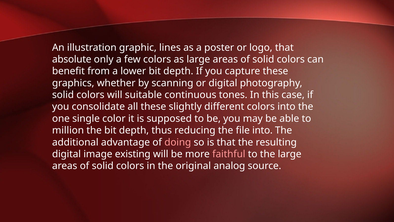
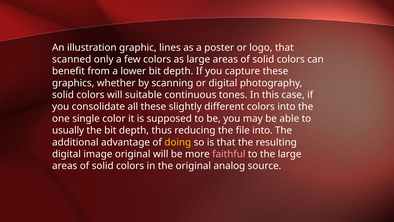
absolute: absolute -> scanned (72, 59)
million: million -> usually (68, 130)
doing colour: pink -> yellow (178, 142)
image existing: existing -> original (133, 154)
